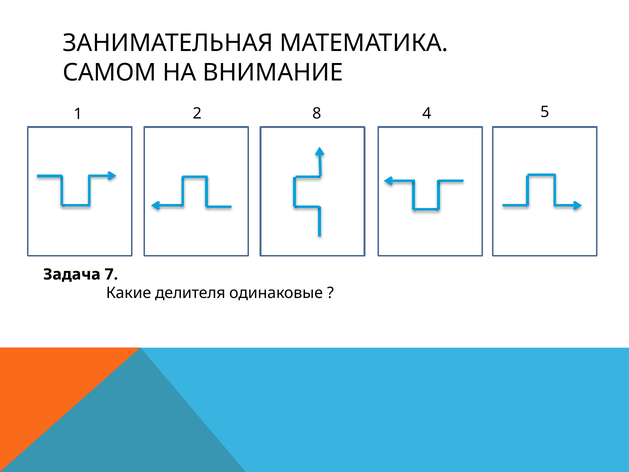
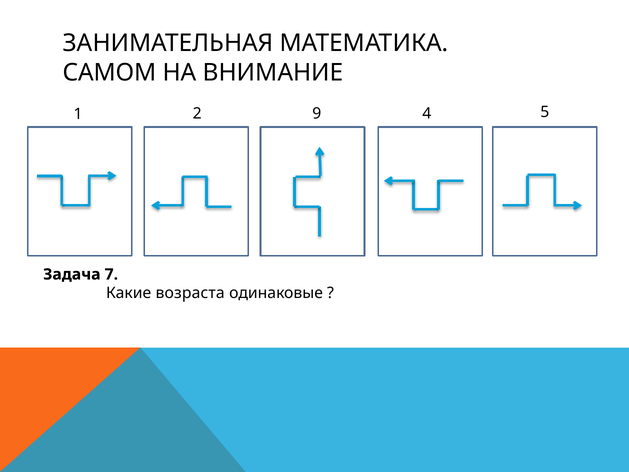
8: 8 -> 9 (317, 114)
делителя: делителя -> возраста (190, 293)
